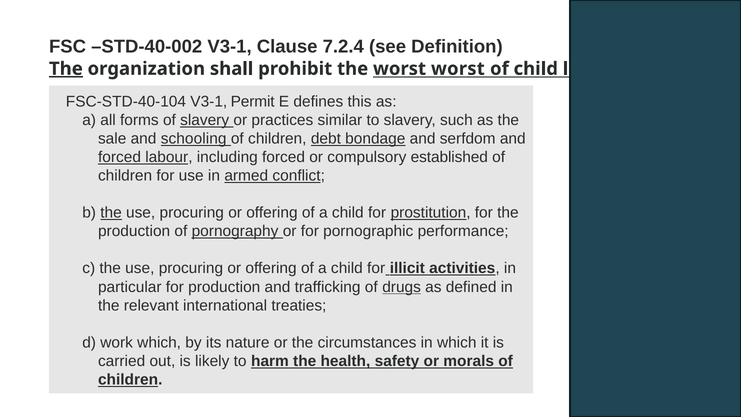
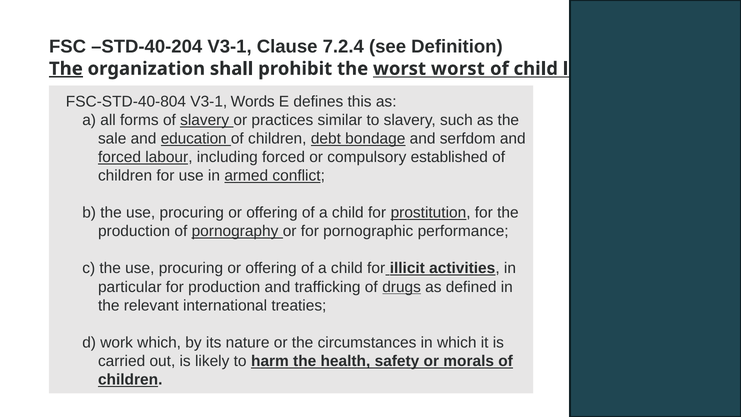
STD-40-002: STD-40-002 -> STD-40-204 (147, 46)
FSC-STD-40-104: FSC-STD-40-104 -> FSC-STD-40-804 (126, 101)
Permit: Permit -> Words (253, 101)
schooling: schooling -> education (194, 139)
the underline: present -> none (111, 213)
